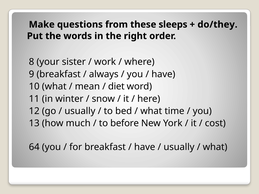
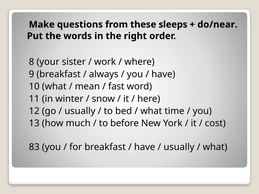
do/they: do/they -> do/near (217, 25)
diet: diet -> fast (116, 87)
64: 64 -> 83 (34, 147)
